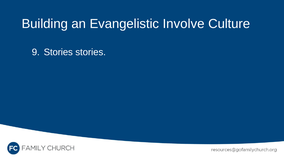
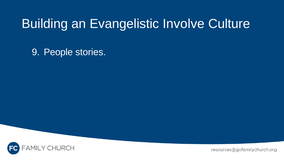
Stories: Stories -> People (58, 52)
